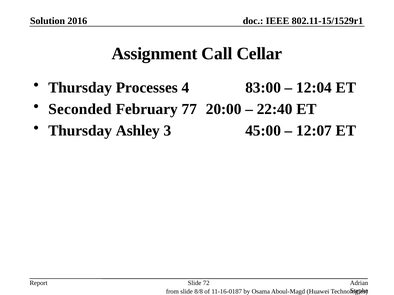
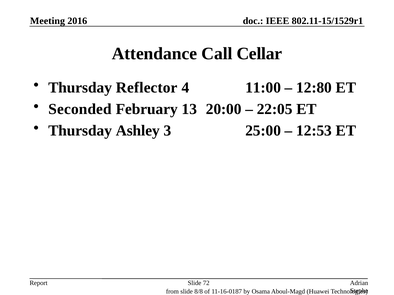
Solution: Solution -> Meeting (47, 21)
Assignment: Assignment -> Attendance (154, 54)
Processes: Processes -> Reflector (147, 88)
83:00: 83:00 -> 11:00 (263, 88)
12:04: 12:04 -> 12:80 (314, 88)
77: 77 -> 13 (189, 109)
22:40: 22:40 -> 22:05 (275, 109)
45:00: 45:00 -> 25:00 (263, 131)
12:07: 12:07 -> 12:53 (314, 131)
